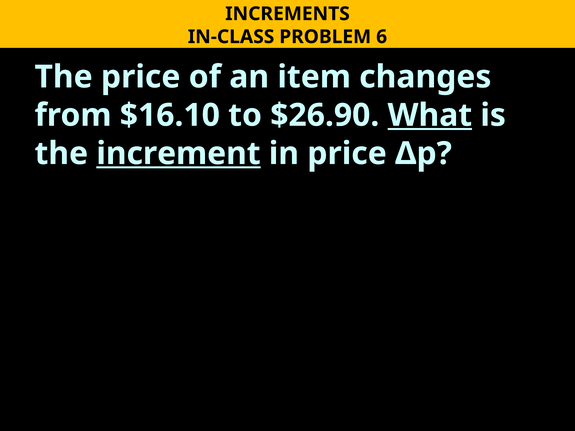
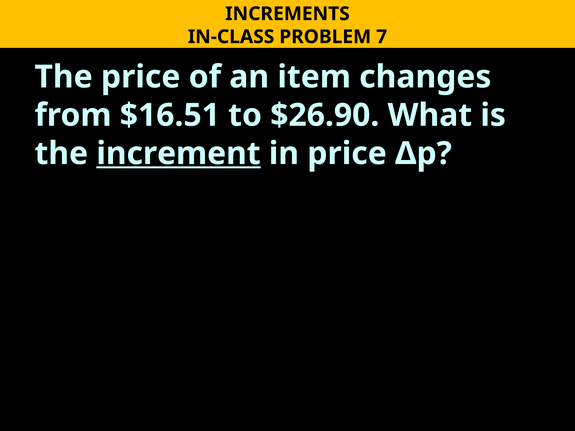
6: 6 -> 7 (382, 37)
$16.10: $16.10 -> $16.51 (170, 115)
What underline: present -> none (430, 115)
